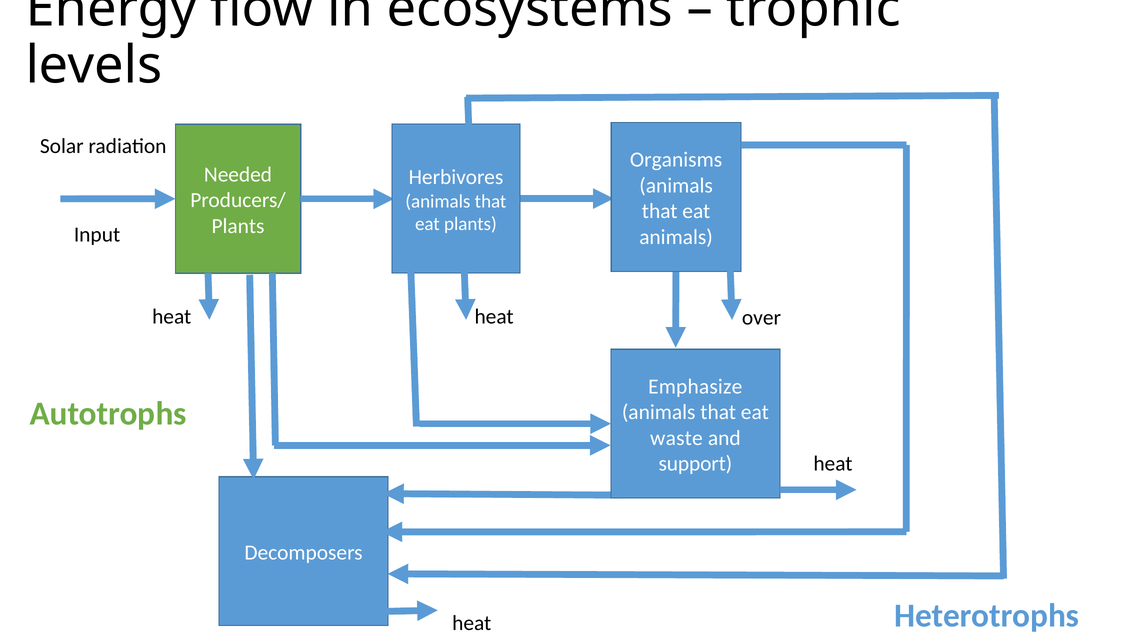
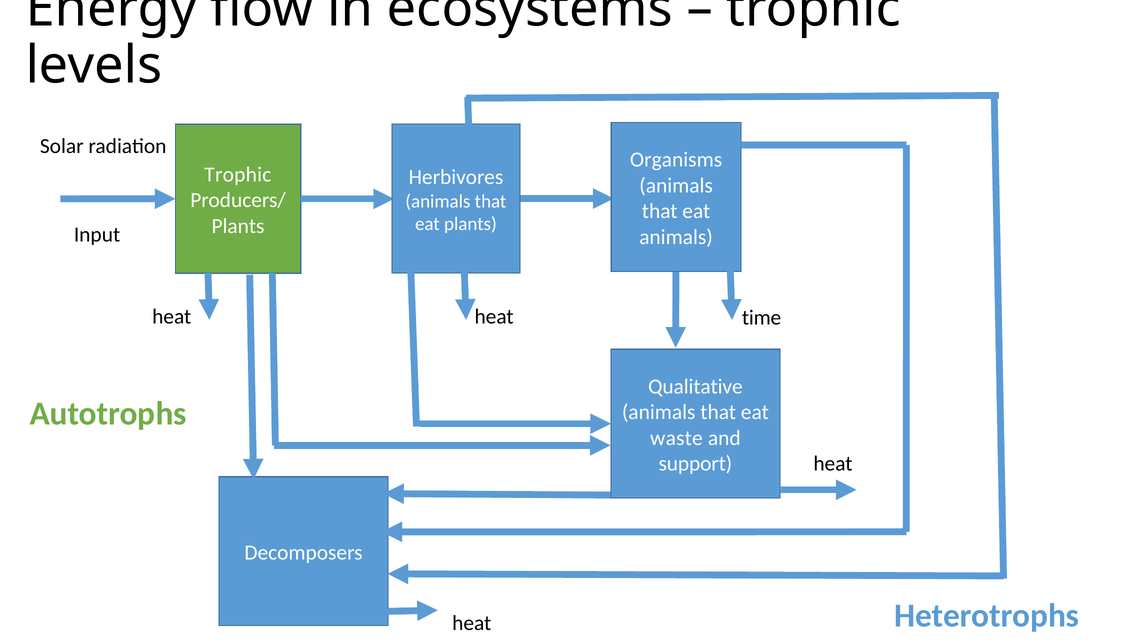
Needed: Needed -> Trophic (238, 174)
over: over -> time (762, 317)
Emphasize: Emphasize -> Qualitative (695, 386)
